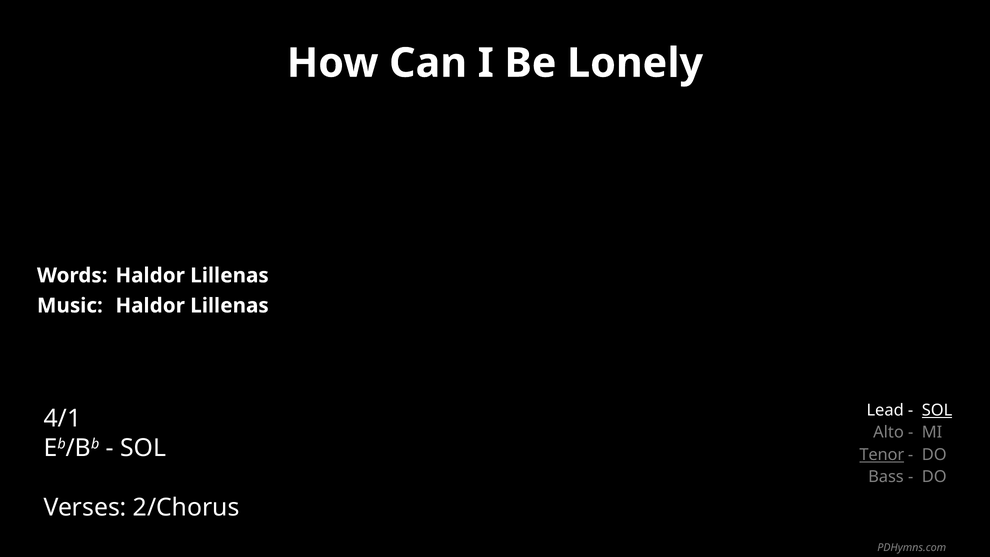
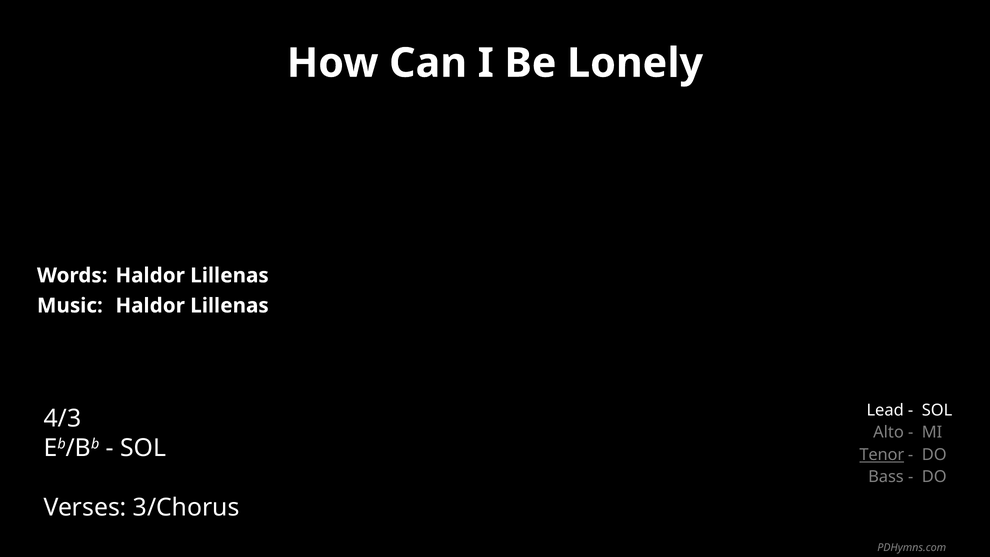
SOL underline: present -> none (937, 410)
4/1: 4/1 -> 4/3 (62, 418)
2/Chorus: 2/Chorus -> 3/Chorus (186, 507)
